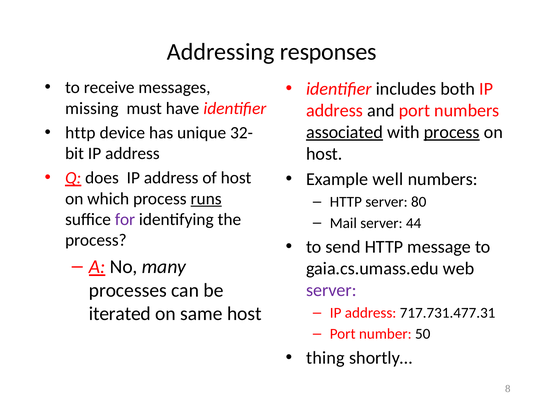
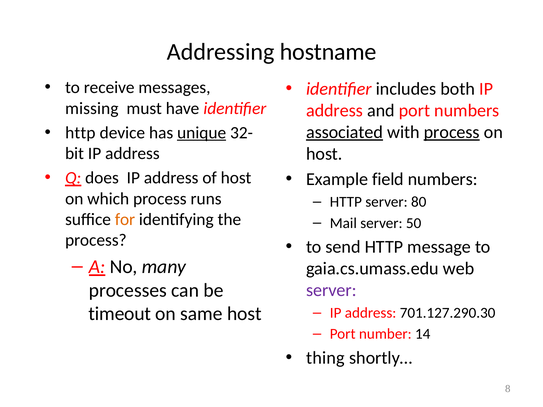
responses: responses -> hostname (328, 52)
unique underline: none -> present (202, 133)
well: well -> field (388, 179)
runs underline: present -> none (206, 199)
for colour: purple -> orange (125, 220)
44: 44 -> 50 (414, 223)
717.731.477.31: 717.731.477.31 -> 701.127.290.30 (448, 313)
iterated: iterated -> timeout (120, 314)
50: 50 -> 14 (423, 334)
